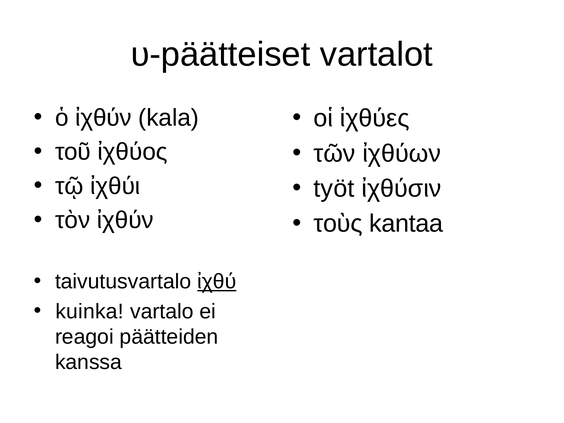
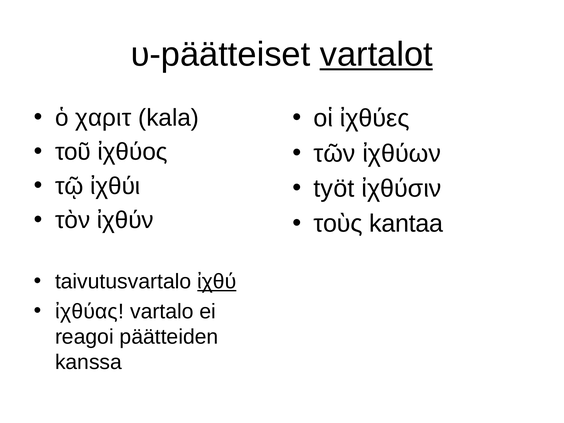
vartalot underline: none -> present (376, 55)
ὁ ἰχθύν: ἰχθύν -> χαριτ (103, 118)
kuinka: kuinka -> ἰχθύας (90, 311)
